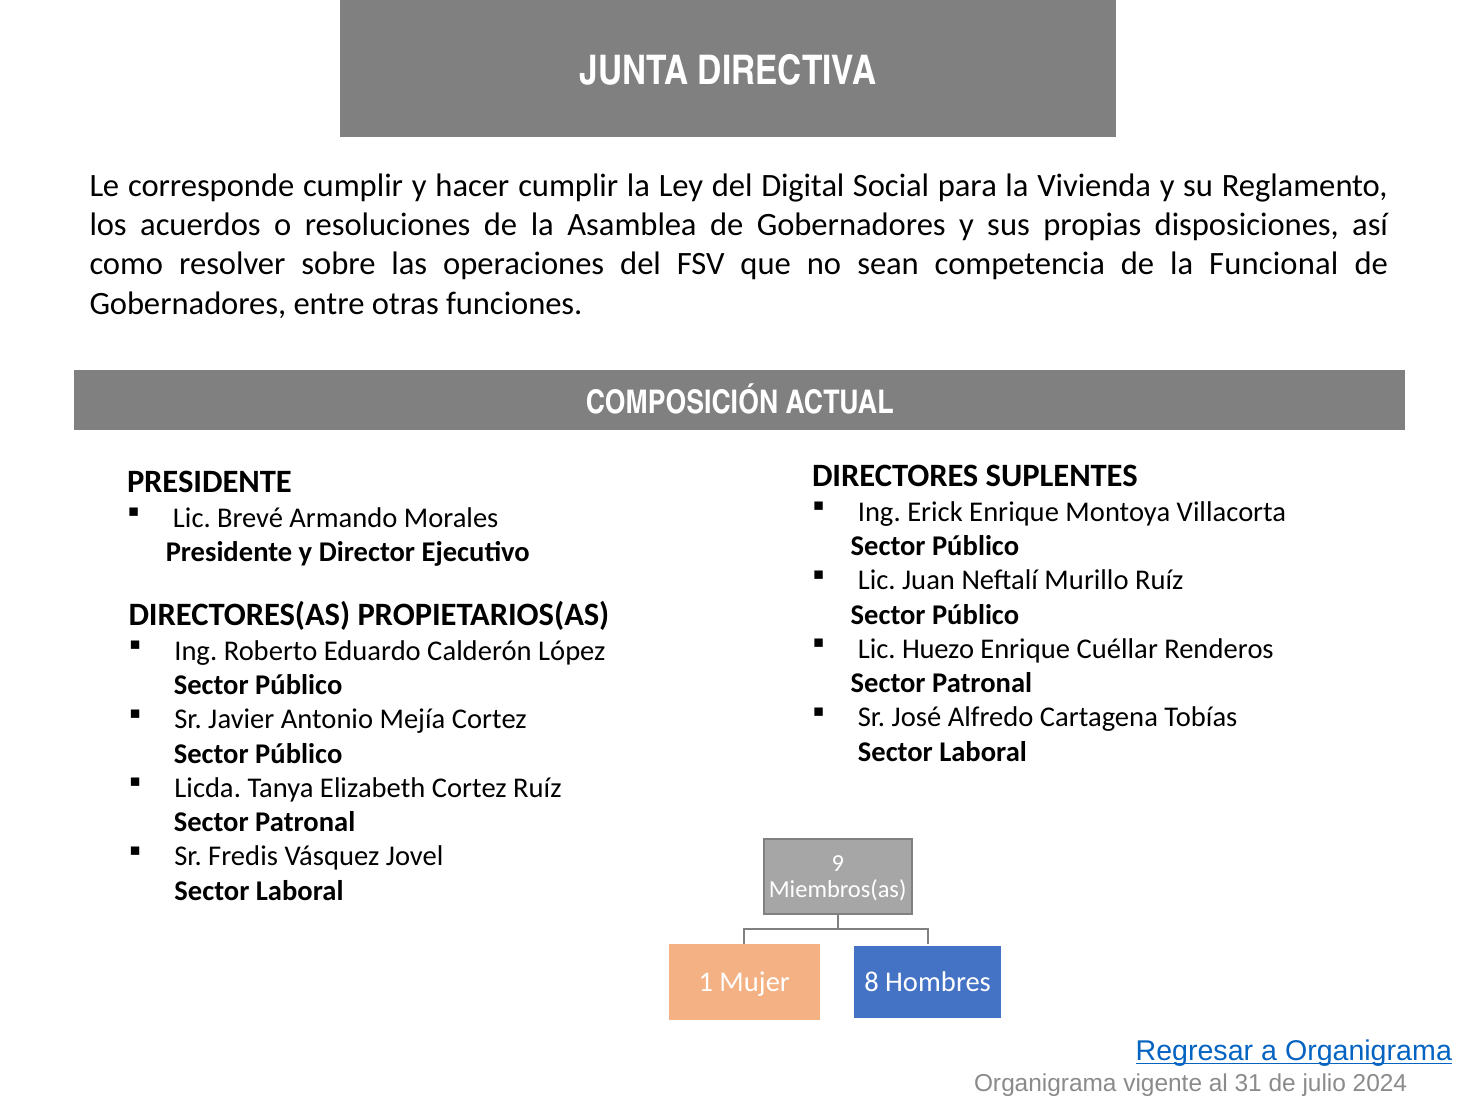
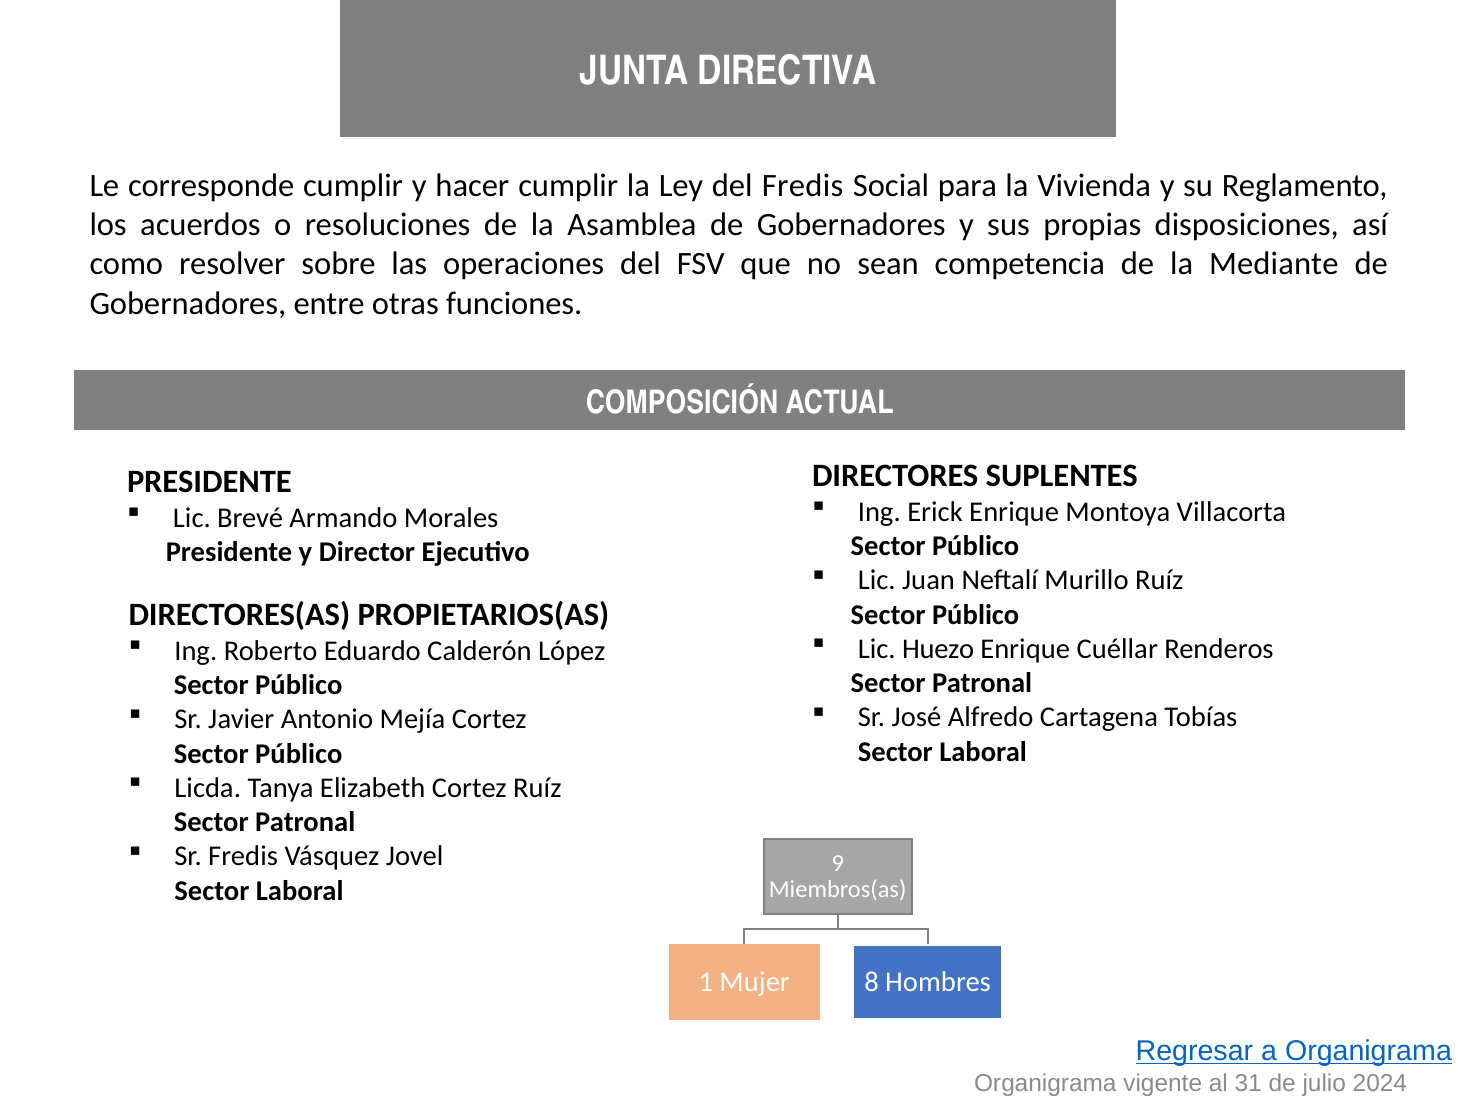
del Digital: Digital -> Fredis (803, 186)
Funcional: Funcional -> Mediante (1274, 264)
